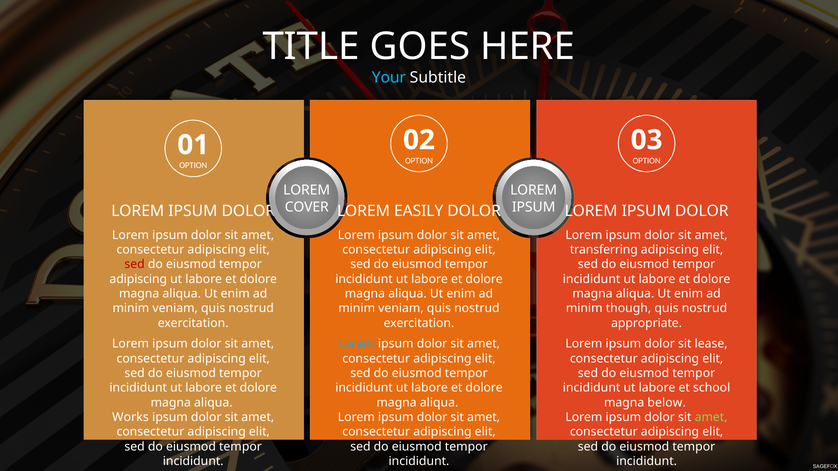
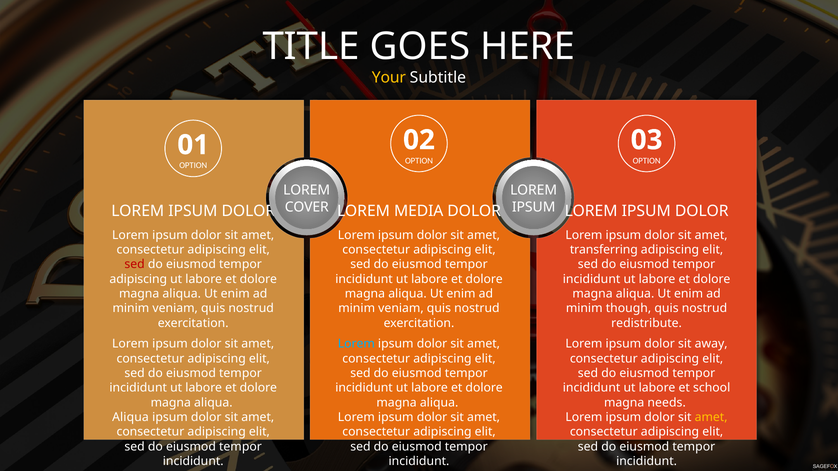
Your colour: light blue -> yellow (389, 77)
EASILY: EASILY -> MEDIA (419, 211)
appropriate: appropriate -> redistribute (647, 323)
lease: lease -> away (711, 344)
below: below -> needs (667, 403)
Works: Works -> Aliqua (130, 418)
amet colour: light green -> yellow (711, 418)
